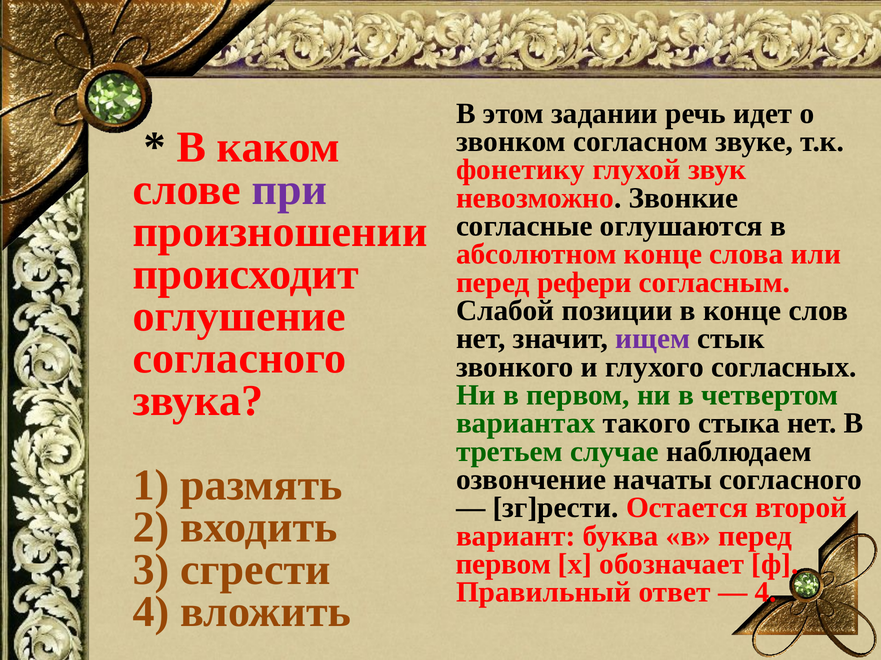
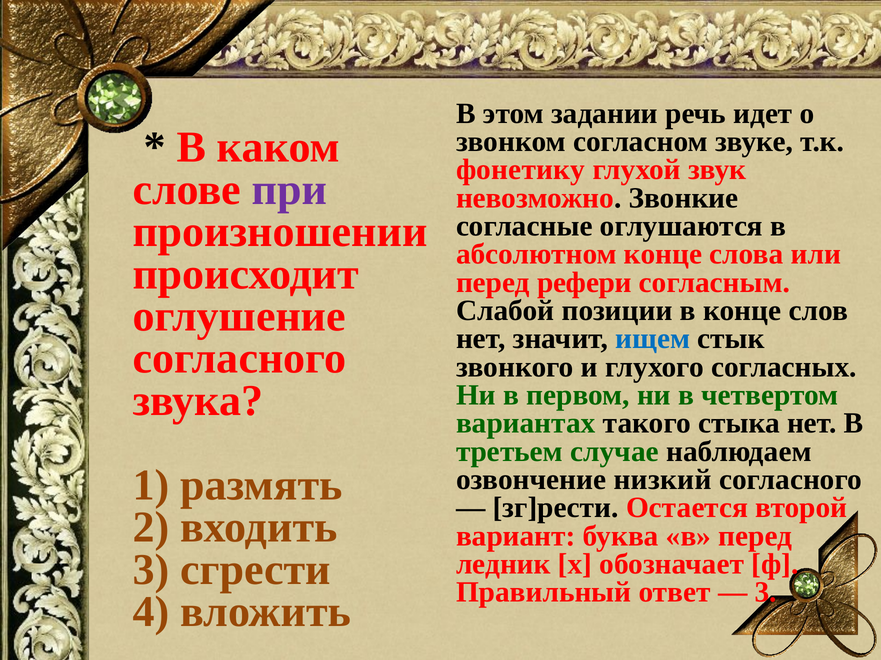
ищем colour: purple -> blue (653, 339)
начаты: начаты -> низкий (663, 480)
первом: первом -> ледник (503, 565)
4: 4 -> 3 (766, 593)
